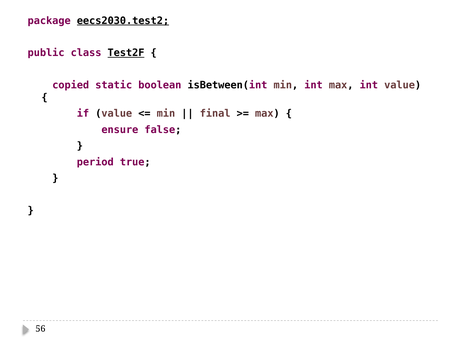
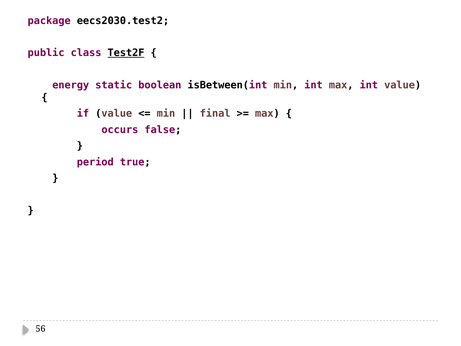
eecs2030.test2 underline: present -> none (123, 21)
copied: copied -> energy (71, 85)
ensure: ensure -> occurs (120, 130)
